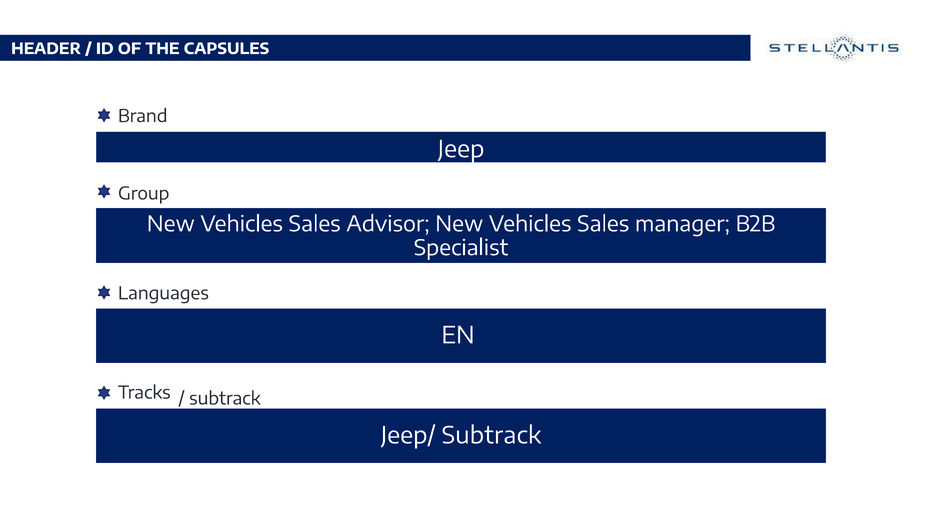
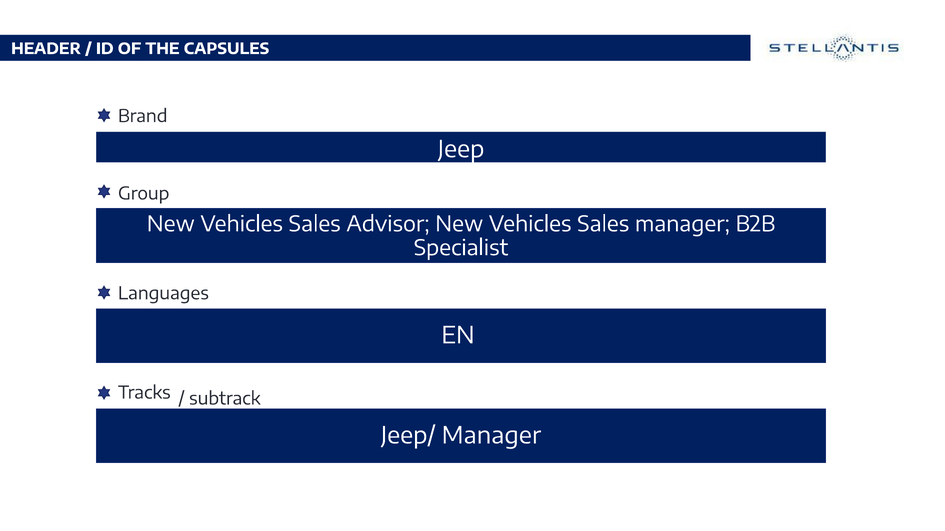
Jeep/ Subtrack: Subtrack -> Manager (491, 436)
